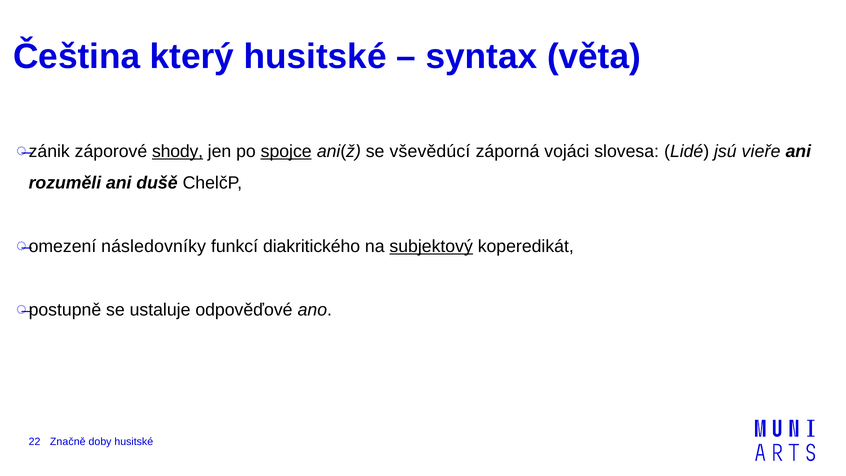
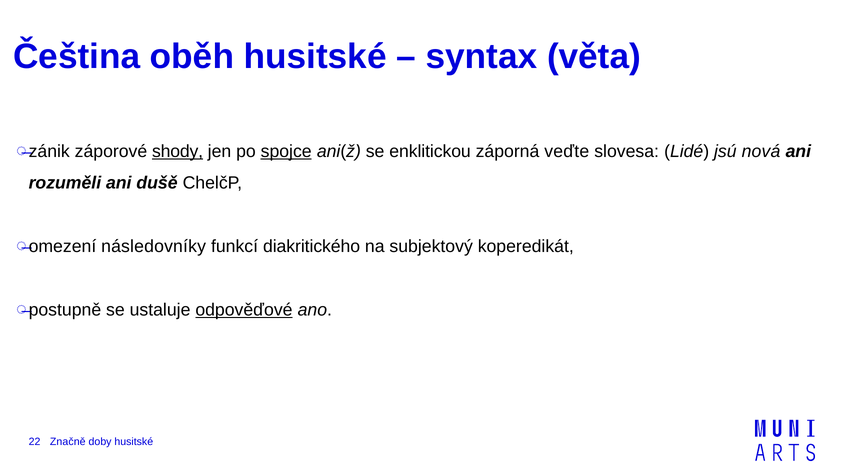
který: který -> oběh (192, 57)
vševědúcí: vševědúcí -> enklitickou (430, 151)
vojáci: vojáci -> veďte (567, 151)
vieře: vieře -> nová (761, 151)
subjektový underline: present -> none (431, 246)
odpověďové underline: none -> present (244, 310)
